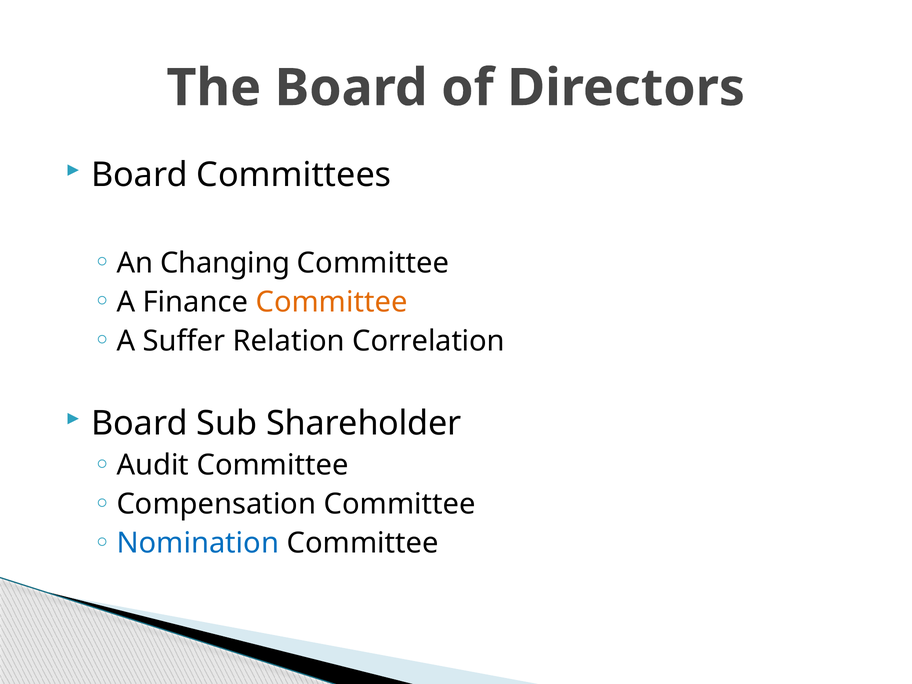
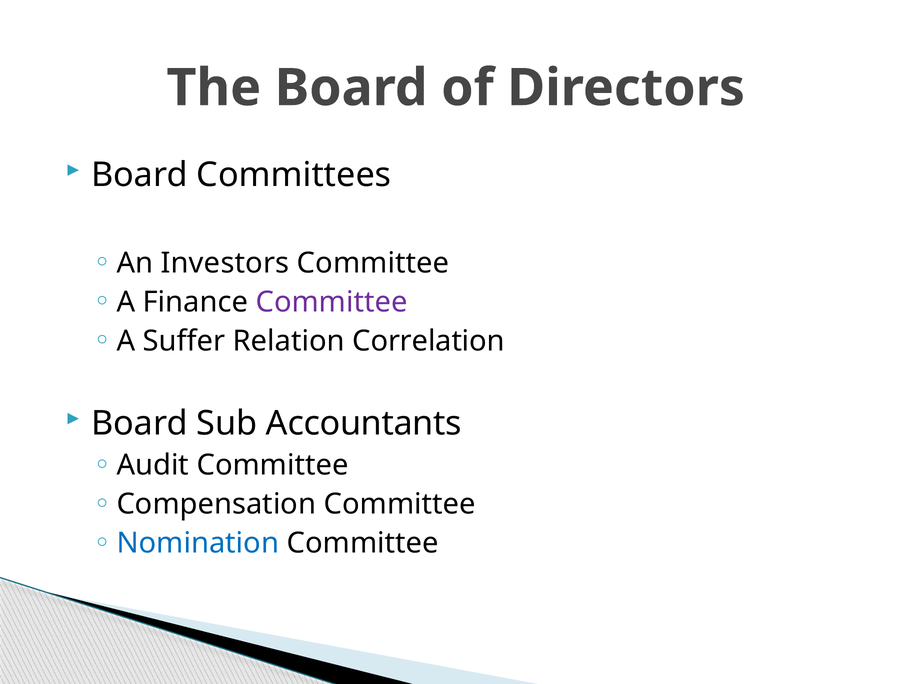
Changing: Changing -> Investors (225, 263)
Committee colour: orange -> purple (332, 302)
Shareholder: Shareholder -> Accountants (364, 424)
